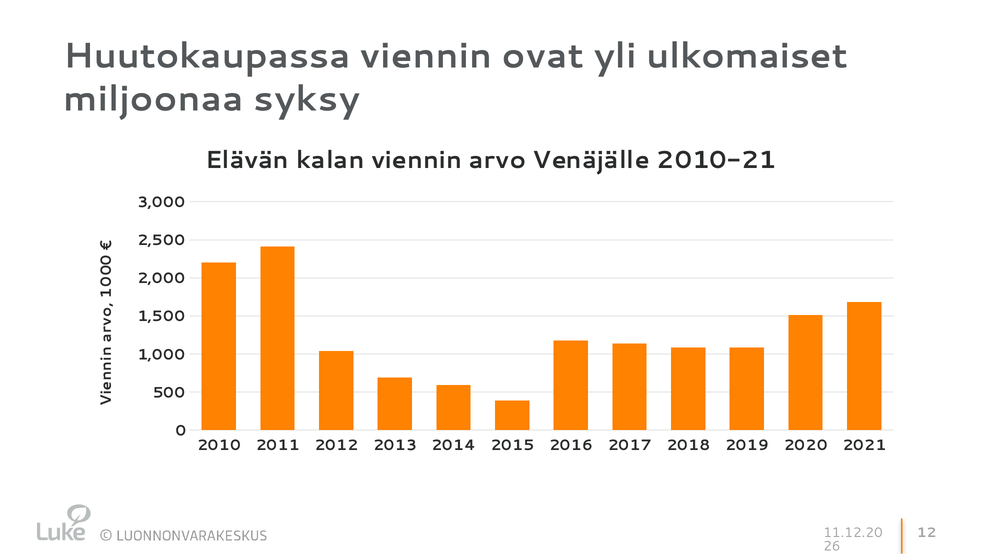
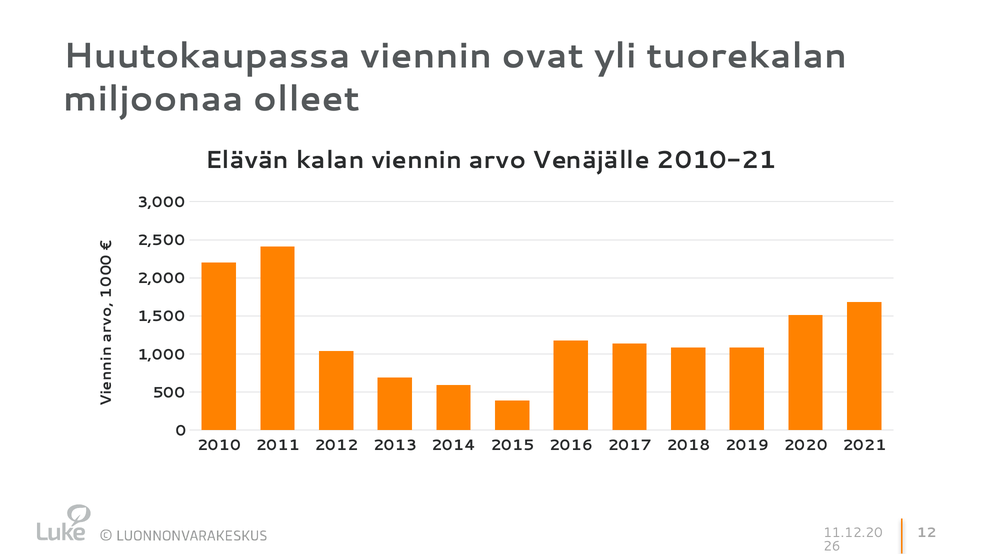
ulkomaiset: ulkomaiset -> tuorekalan (747, 56)
syksy: syksy -> olleet (307, 99)
